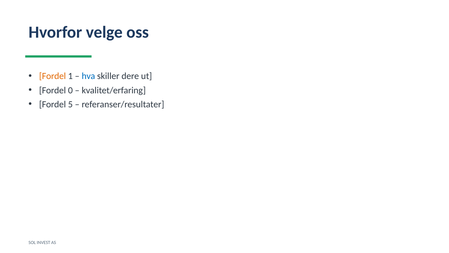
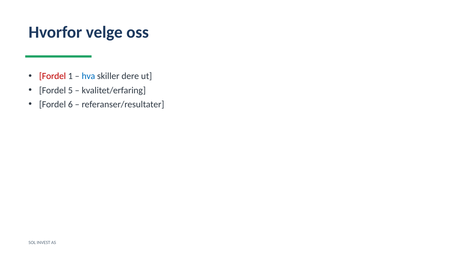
Fordel colour: orange -> red (53, 76)
0: 0 -> 5 (70, 90)
5: 5 -> 6 (70, 104)
